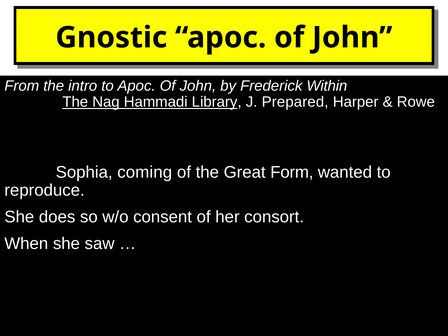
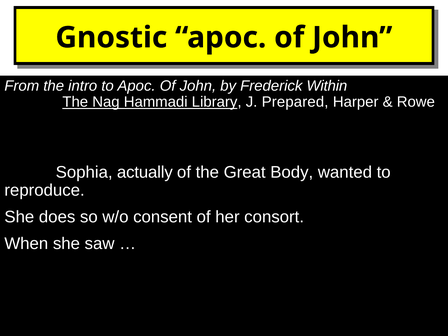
coming: coming -> actually (145, 172)
Great Form: Form -> Body (292, 172)
